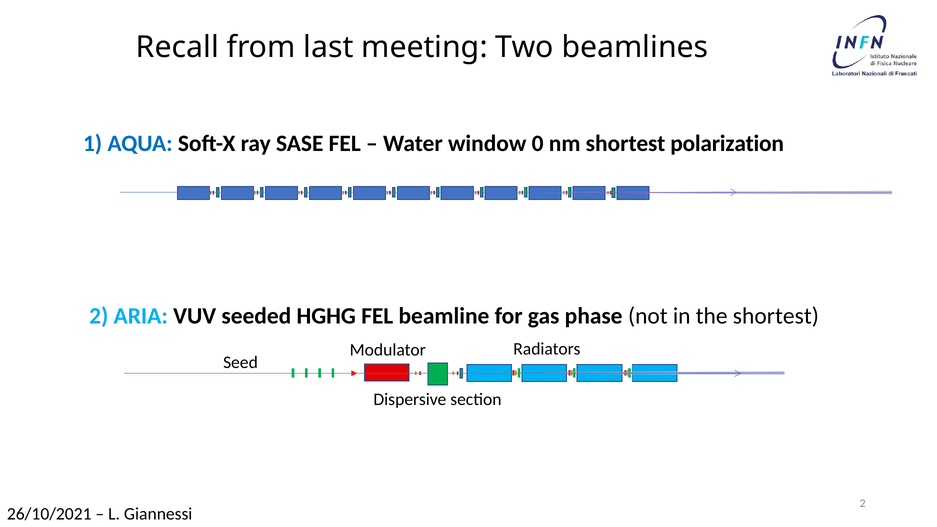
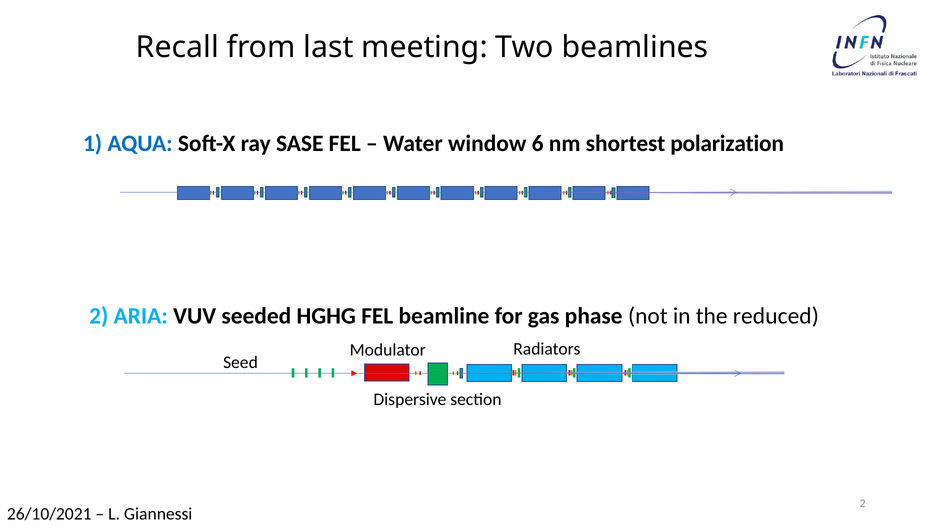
0: 0 -> 6 (538, 143)
the shortest: shortest -> reduced (776, 316)
